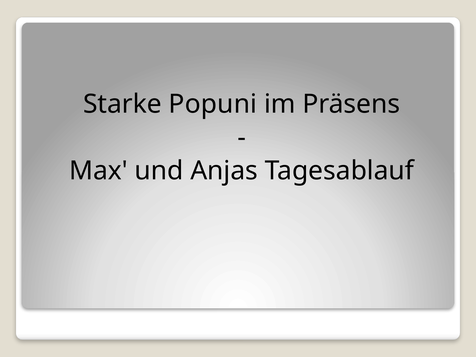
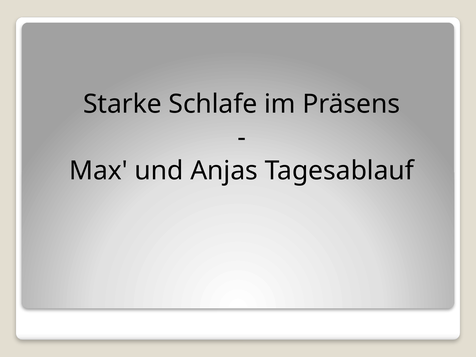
Popuni: Popuni -> Schlafe (213, 104)
